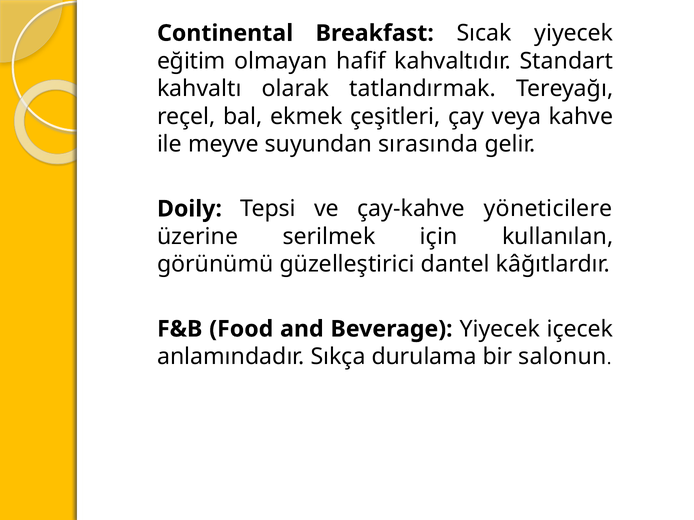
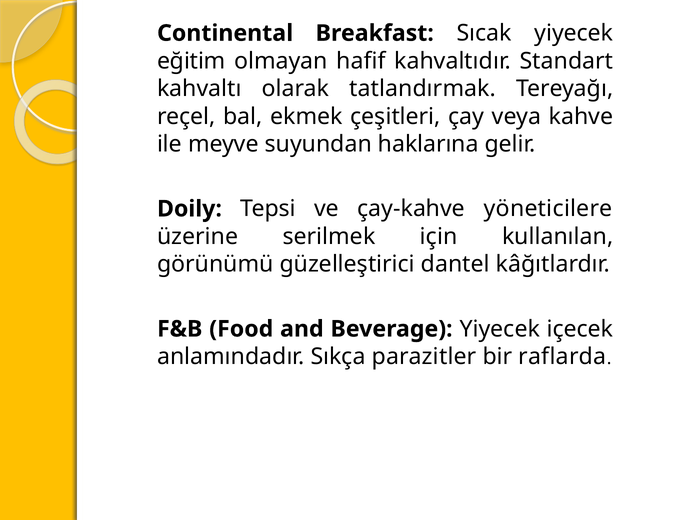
sırasında: sırasında -> haklarına (428, 144)
durulama: durulama -> parazitler (424, 357)
salonun: salonun -> raflarda (562, 357)
